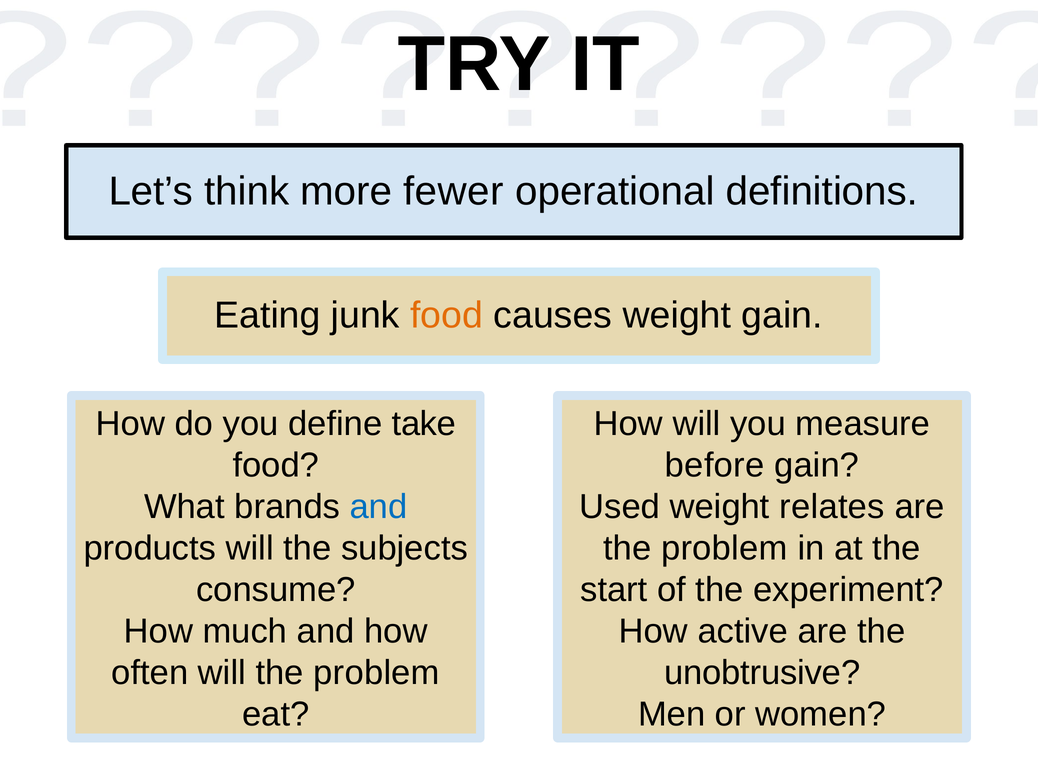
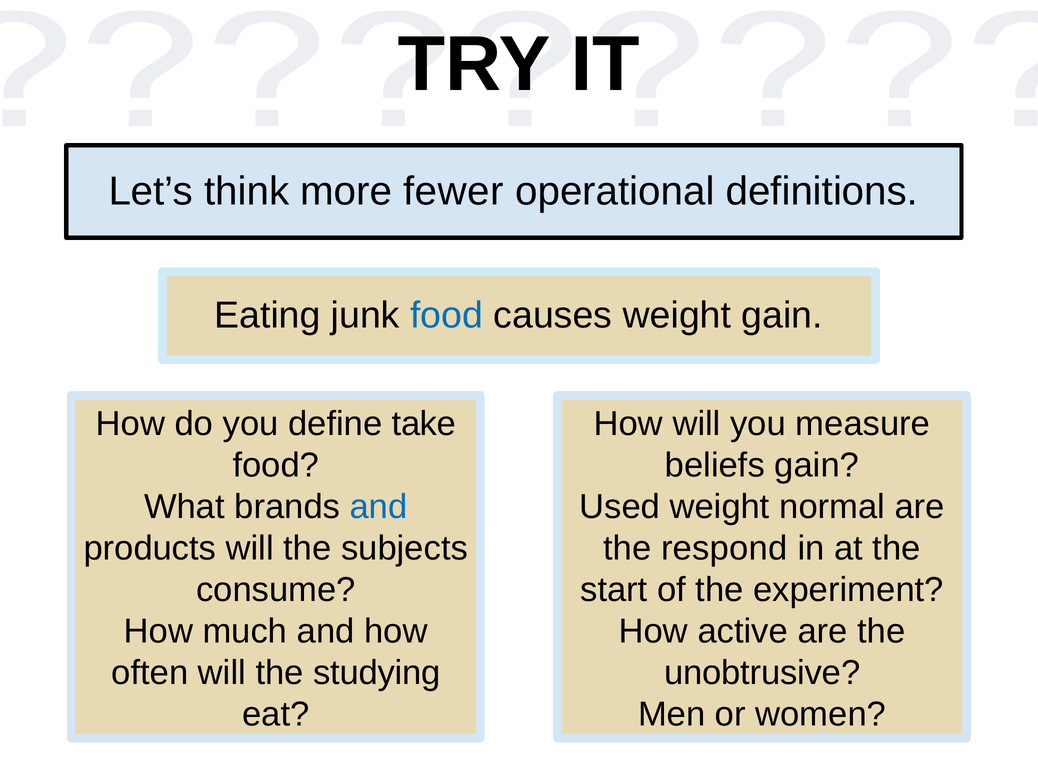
food colour: orange -> blue (447, 315)
before: before -> beliefs (715, 465)
relates: relates -> normal (832, 506)
problem: problem -> respond (724, 548)
will the problem: problem -> studying (377, 673)
